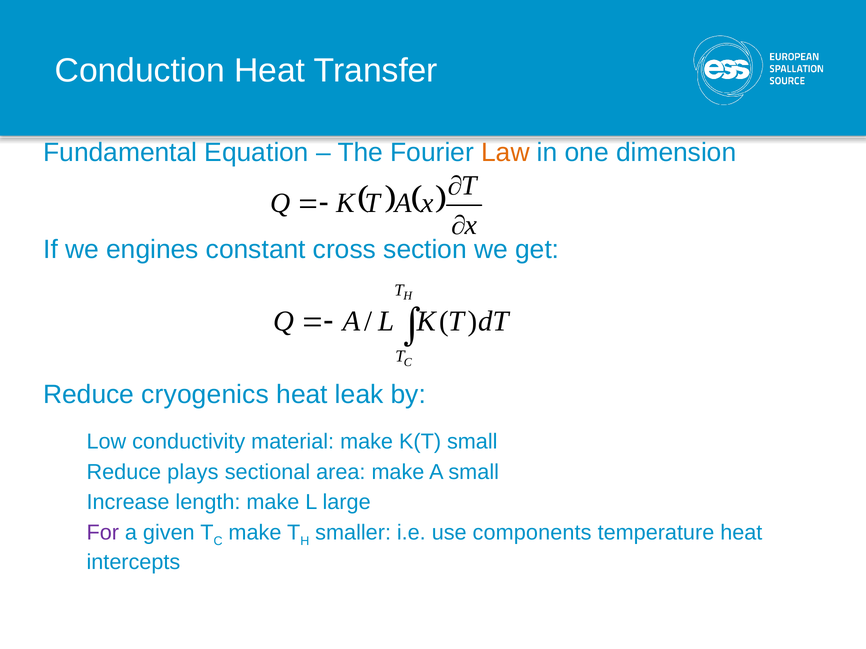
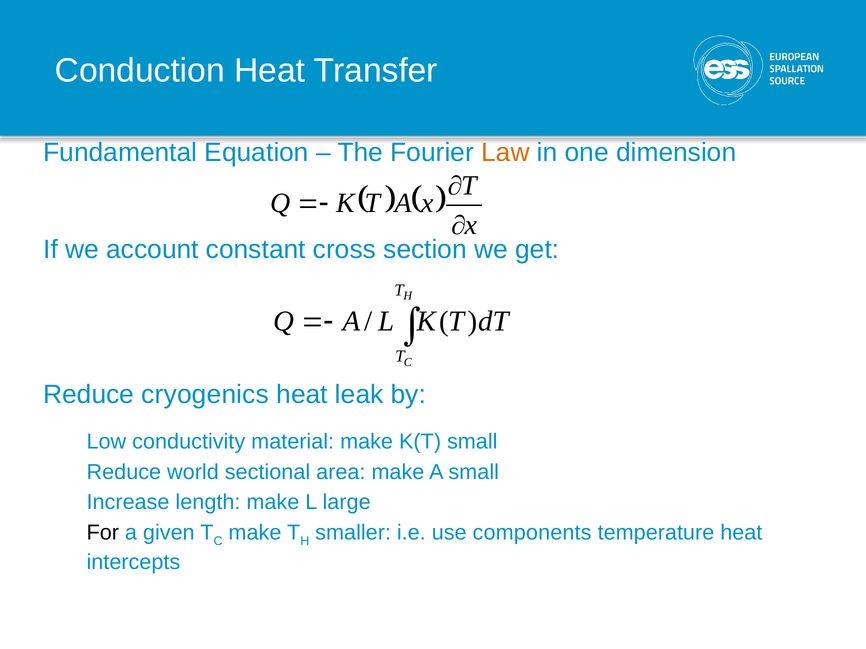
engines: engines -> account (152, 250)
plays: plays -> world (193, 472)
For colour: purple -> black (103, 533)
